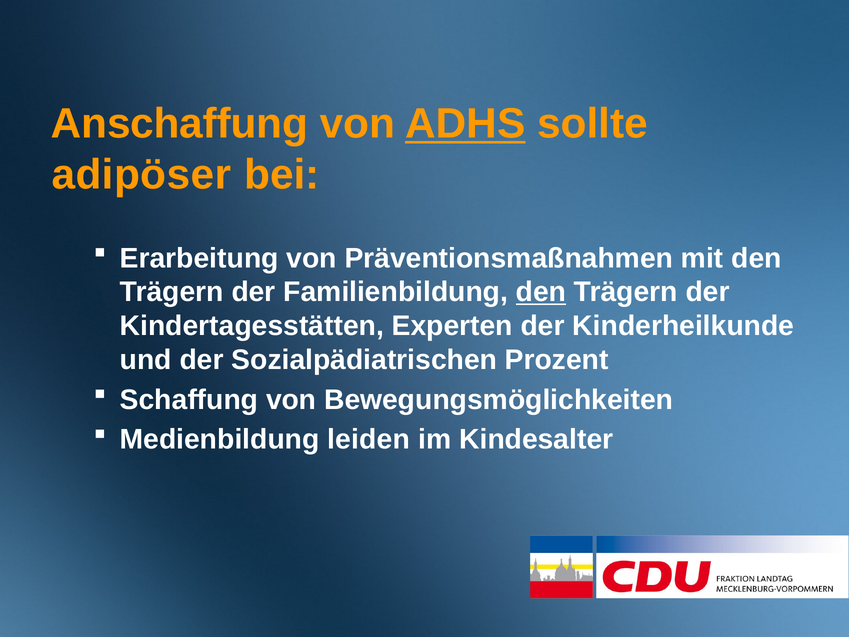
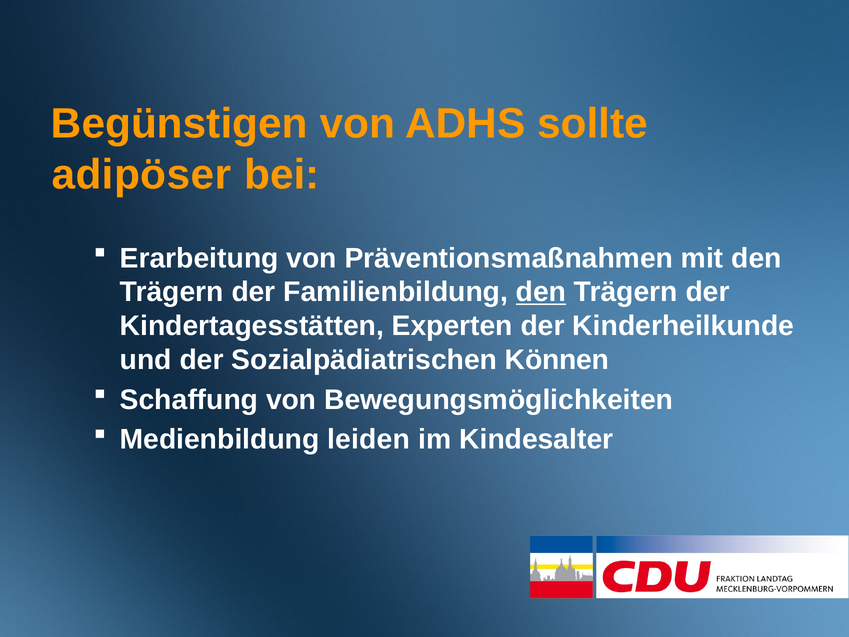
Anschaffung: Anschaffung -> Begünstigen (179, 124)
ADHS underline: present -> none (465, 124)
Prozent: Prozent -> Können (557, 360)
